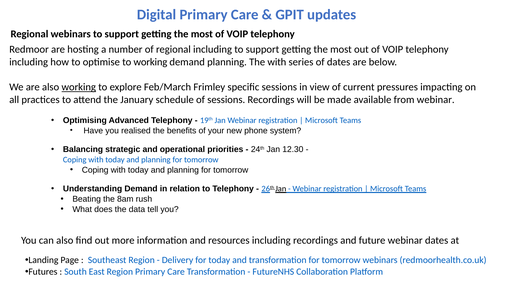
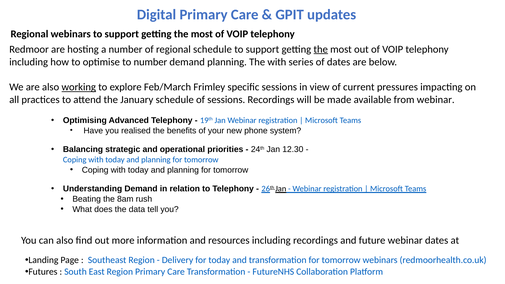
regional including: including -> schedule (213, 49)
the underline: none -> present (321, 49)
to working: working -> number (150, 62)
